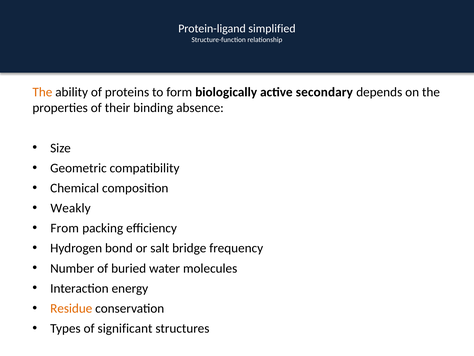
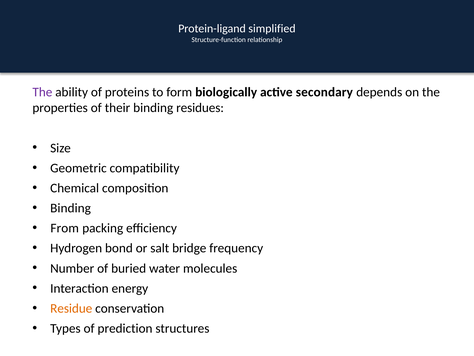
The colour: orange -> purple (42, 92)
absence: absence -> residues (200, 108)
Weakly: Weakly -> Binding (71, 208)
significant: significant -> prediction (125, 328)
